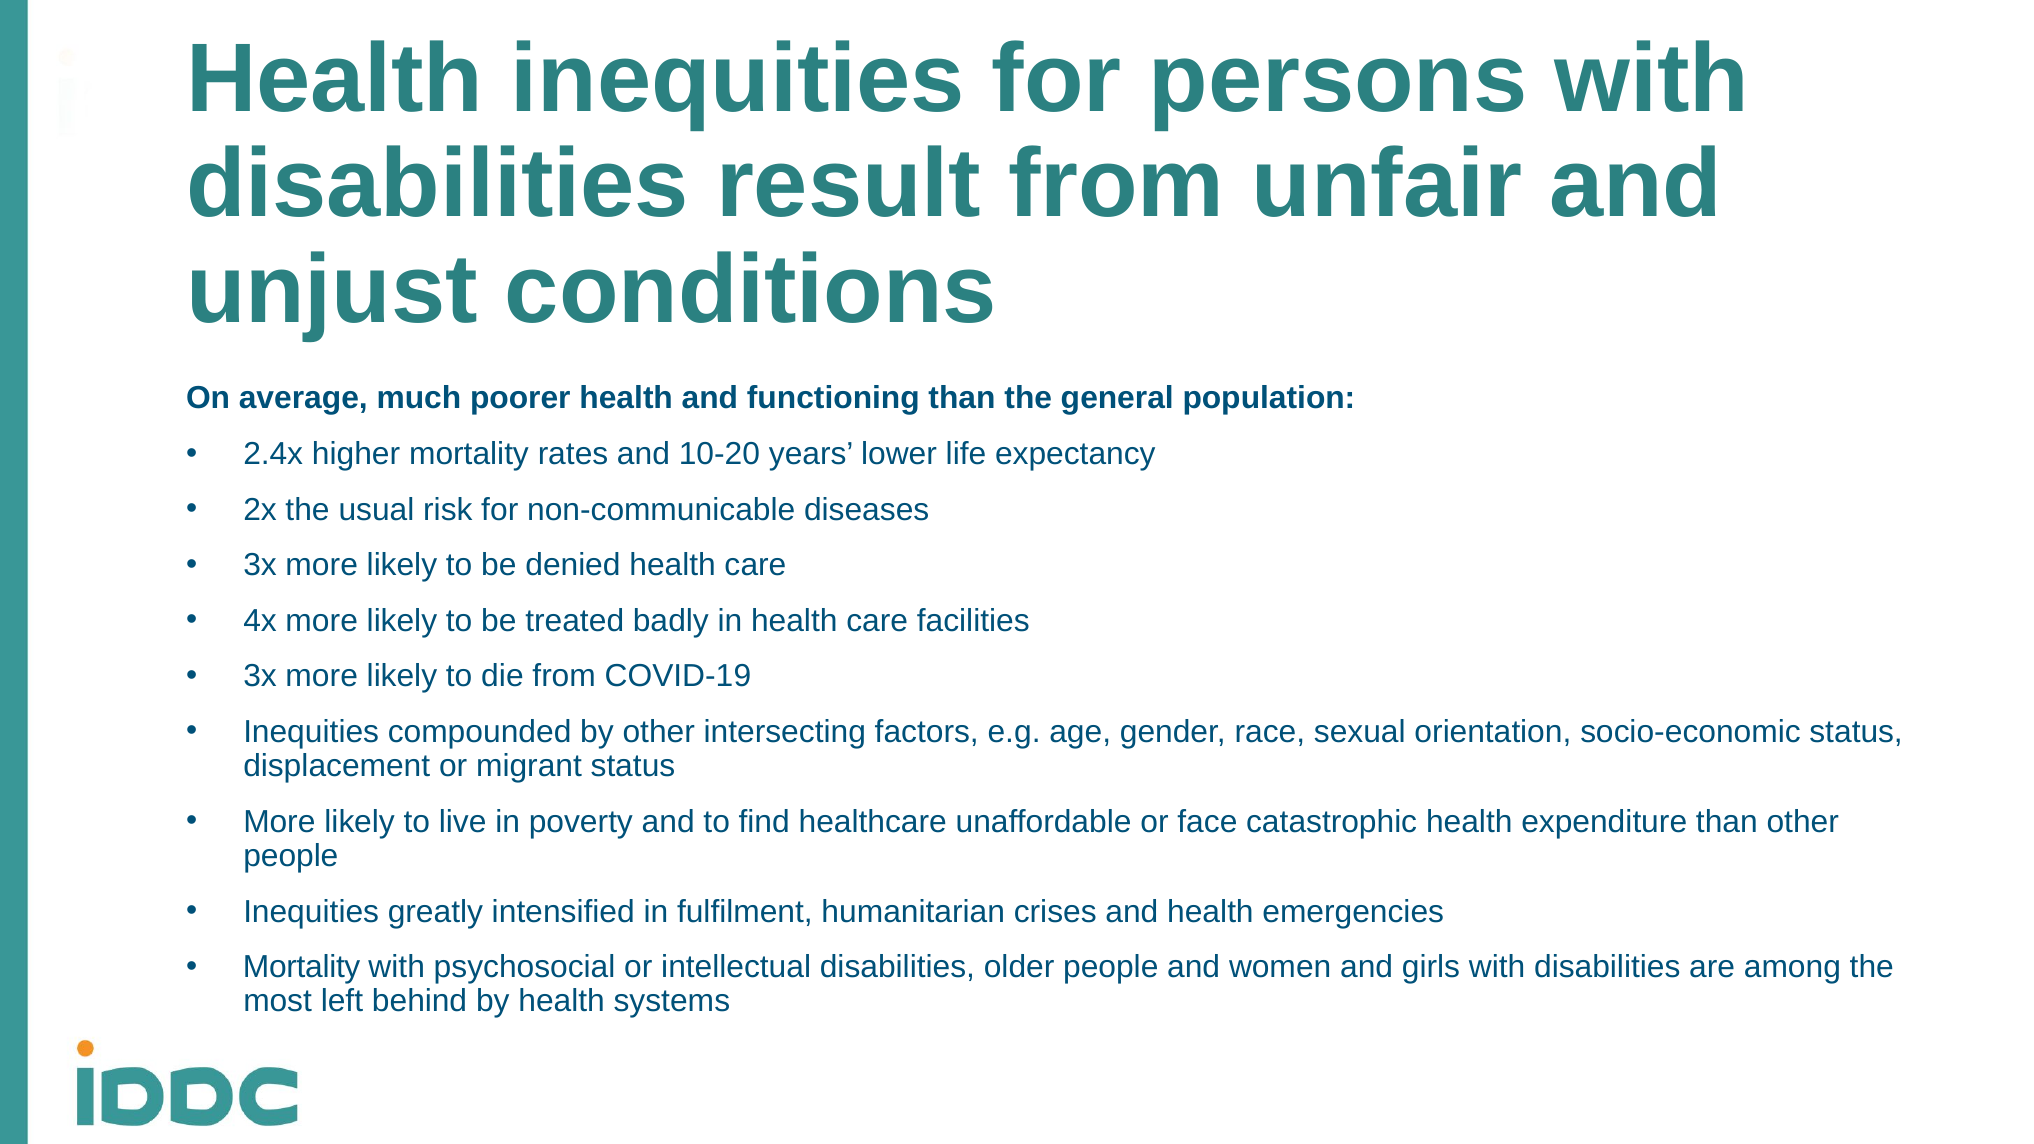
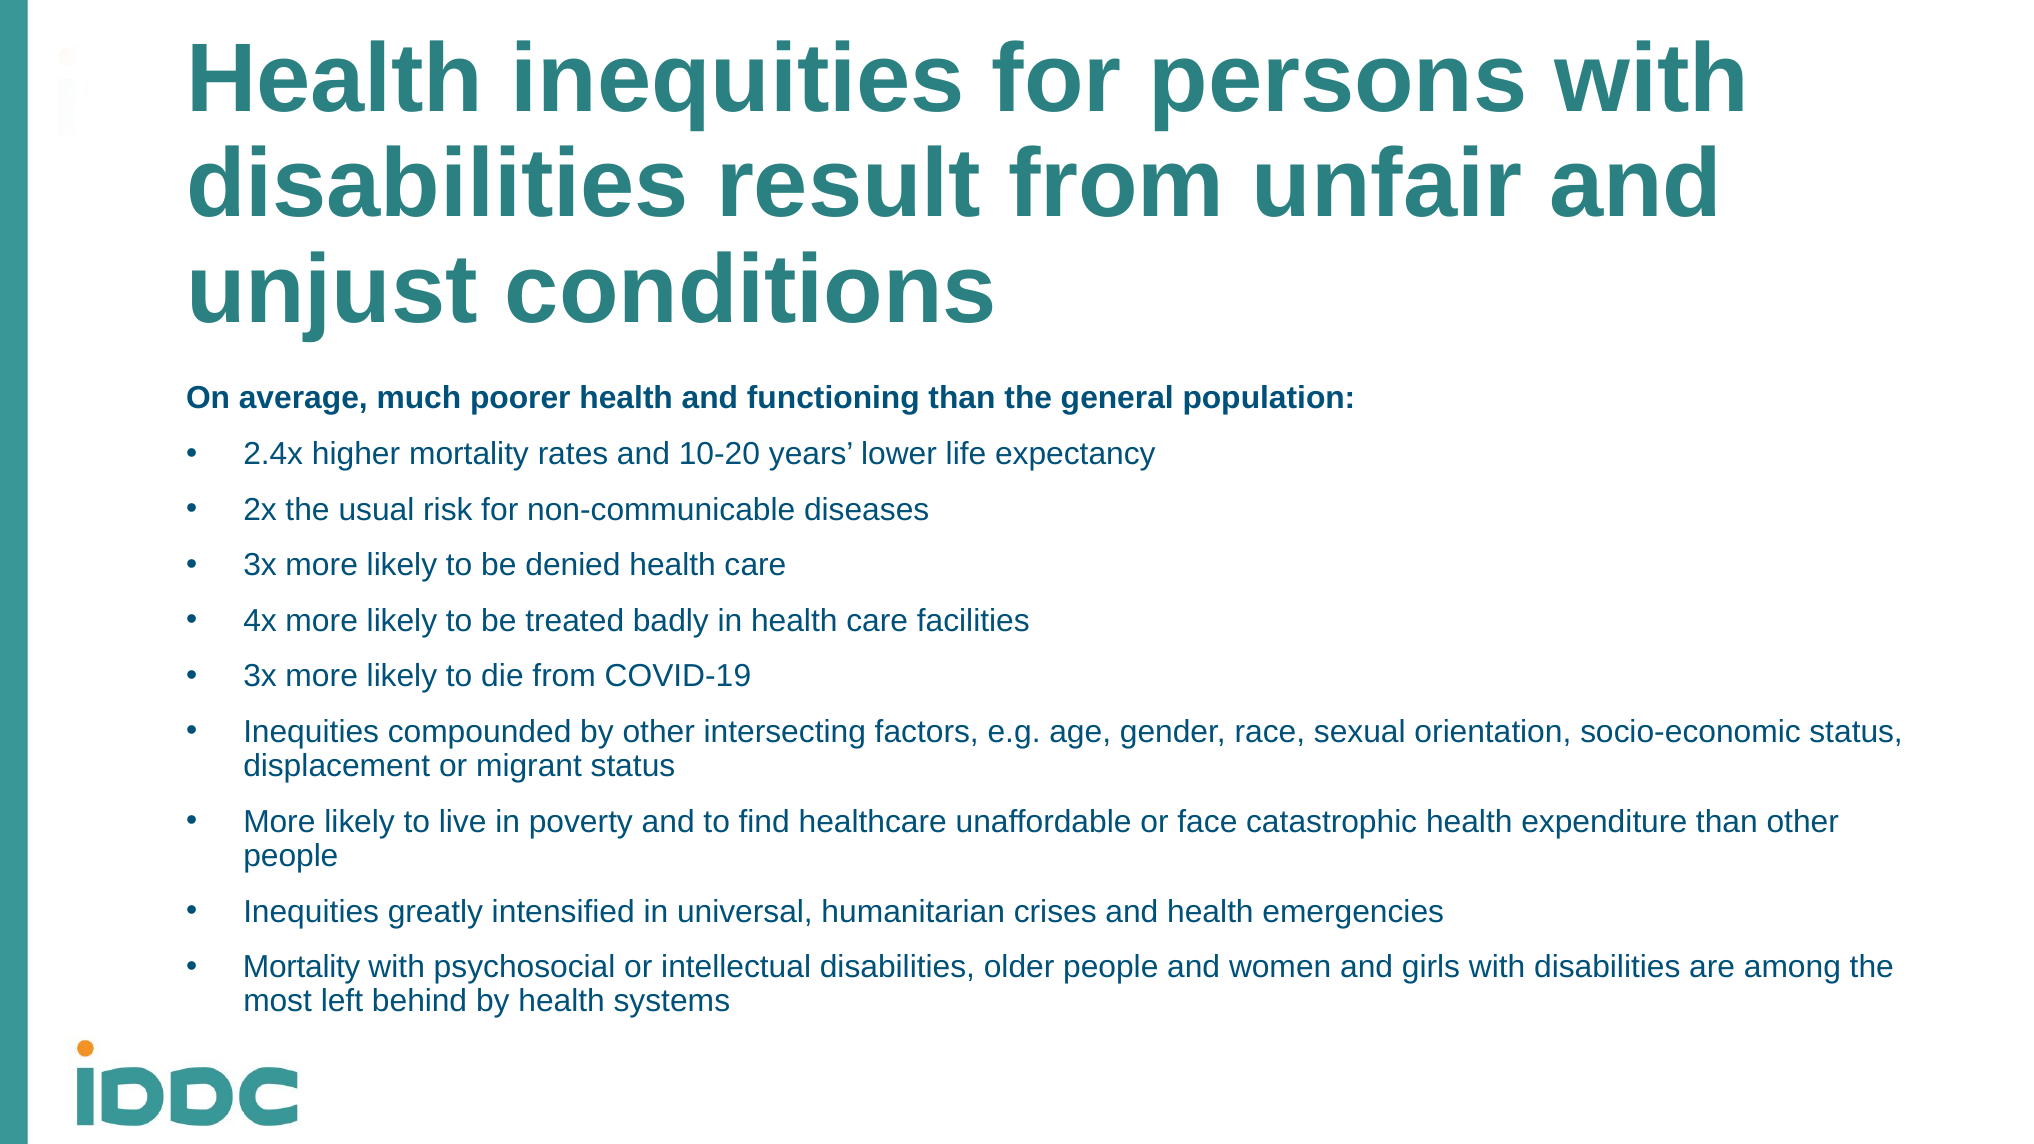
fulfilment: fulfilment -> universal (745, 912)
